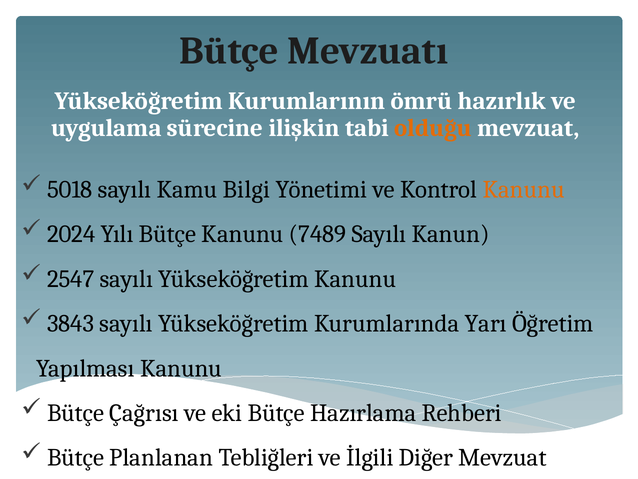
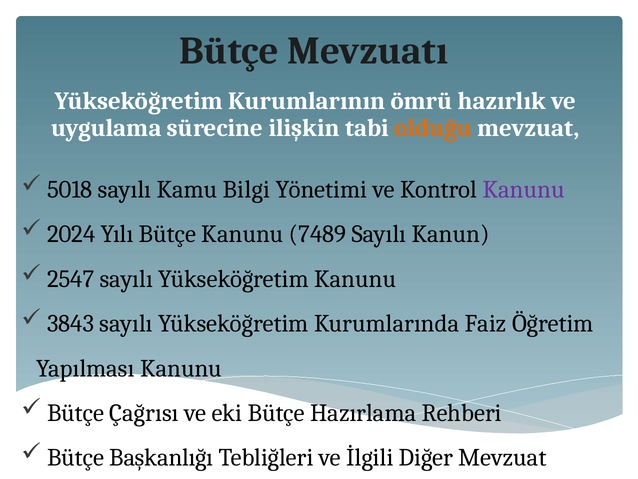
Kanunu colour: orange -> purple (524, 189)
Yarı: Yarı -> Faiz (486, 323)
Planlanan: Planlanan -> Başkanlığı (161, 457)
